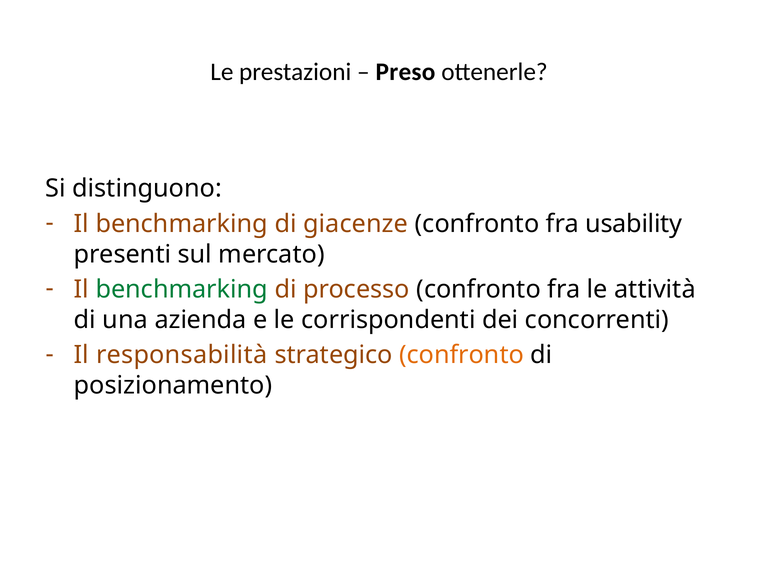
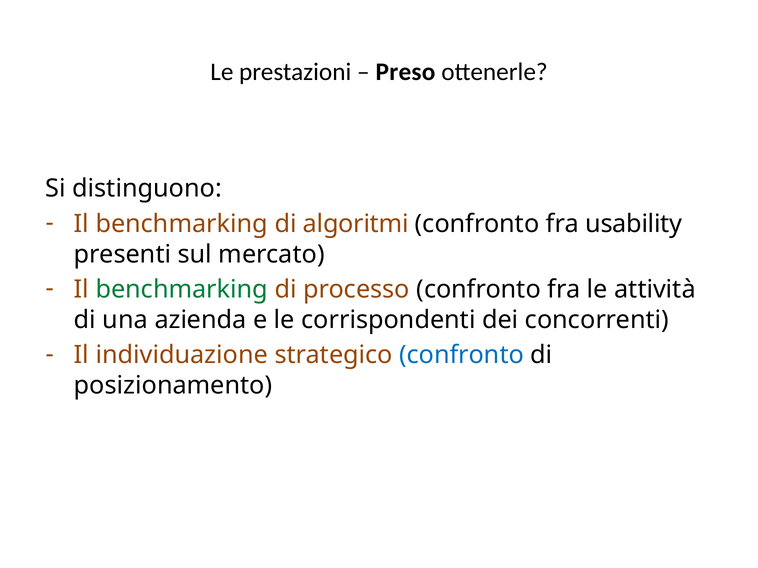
giacenze: giacenze -> algoritmi (356, 224)
responsabilità: responsabilità -> individuazione (182, 355)
confronto colour: orange -> blue (462, 355)
